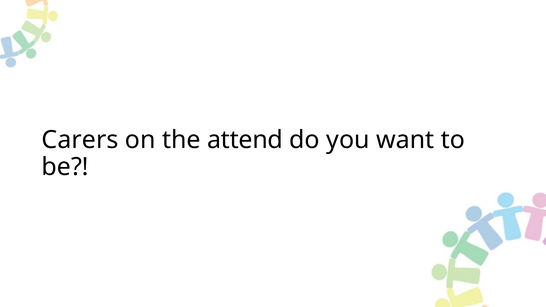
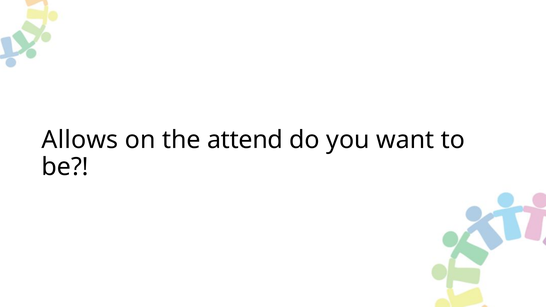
Carers: Carers -> Allows (80, 140)
